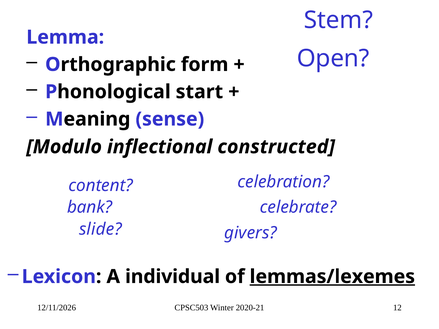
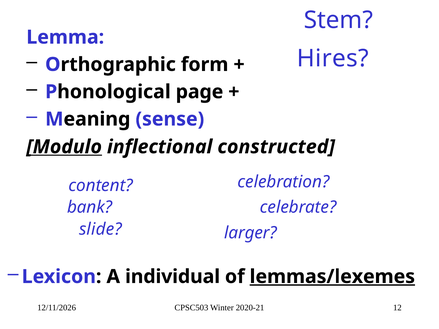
Open: Open -> Hires (333, 58)
start: start -> page (199, 92)
Modulo underline: none -> present (64, 147)
givers: givers -> larger (251, 233)
